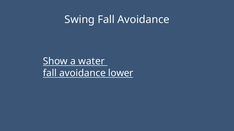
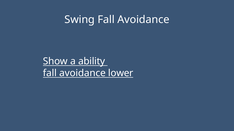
water: water -> ability (92, 61)
